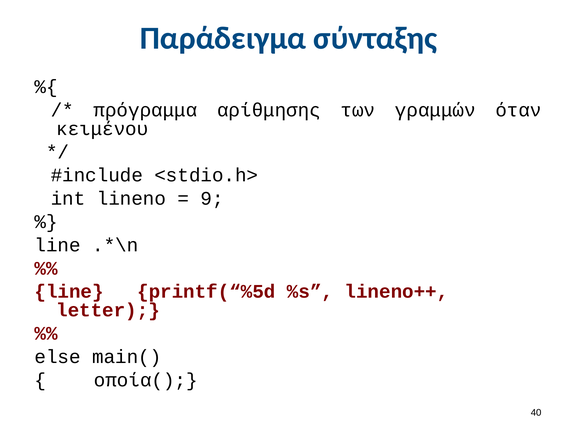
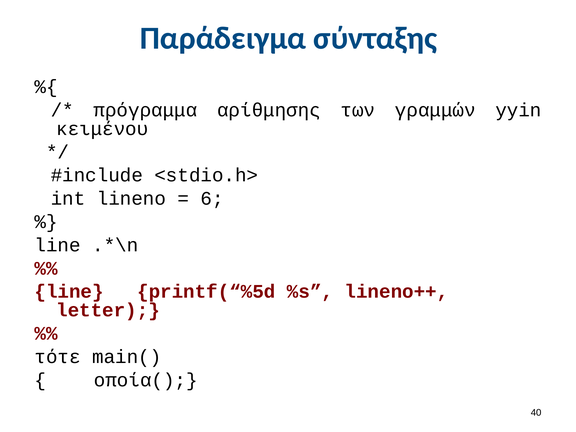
όταν: όταν -> yyin (518, 110)
9: 9 -> 6 (212, 199)
else: else -> τότε (58, 357)
